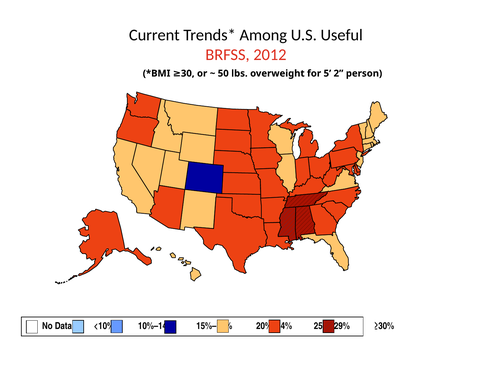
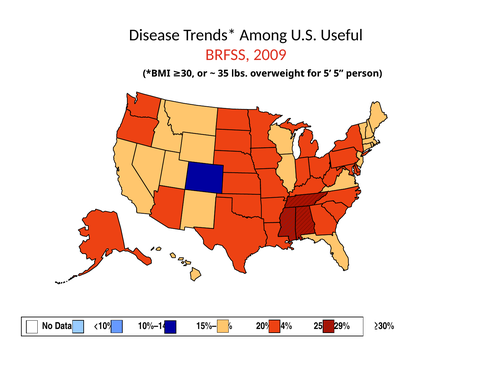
Current: Current -> Disease (154, 35)
2012: 2012 -> 2009 (270, 55)
50: 50 -> 35 (223, 73)
5 2: 2 -> 5 (338, 73)
